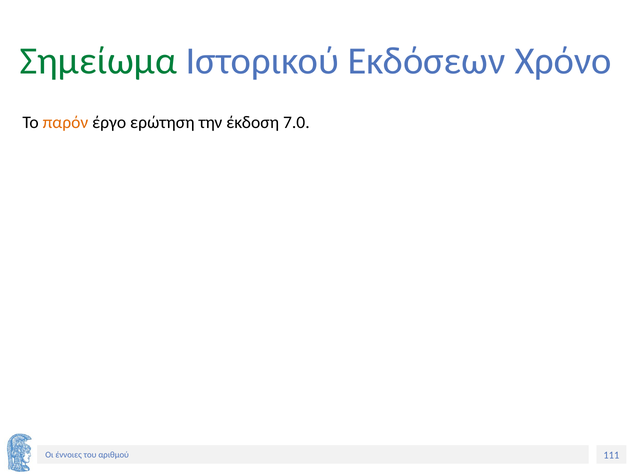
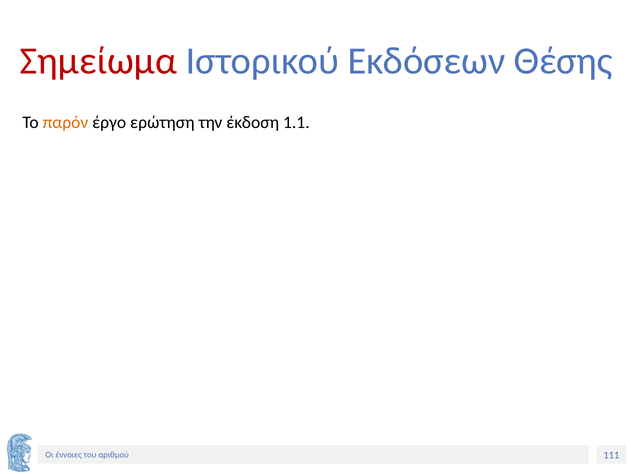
Σημείωμα colour: green -> red (98, 61)
Χρόνο: Χρόνο -> Θέσης (563, 61)
7.0: 7.0 -> 1.1 (296, 122)
